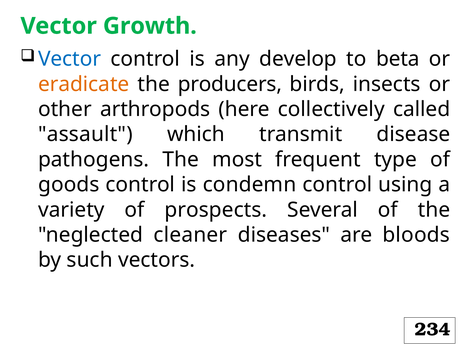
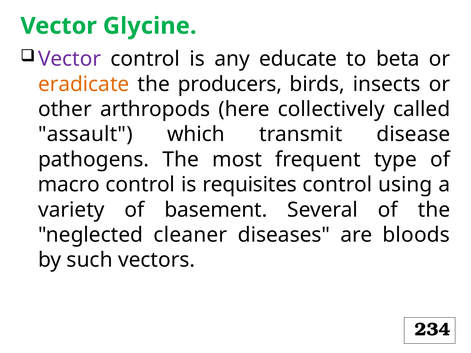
Growth: Growth -> Glycine (150, 26)
Vector colour: blue -> purple (70, 59)
develop: develop -> educate (298, 59)
goods: goods -> macro (69, 185)
condemn: condemn -> requisites (250, 185)
prospects: prospects -> basement (216, 210)
